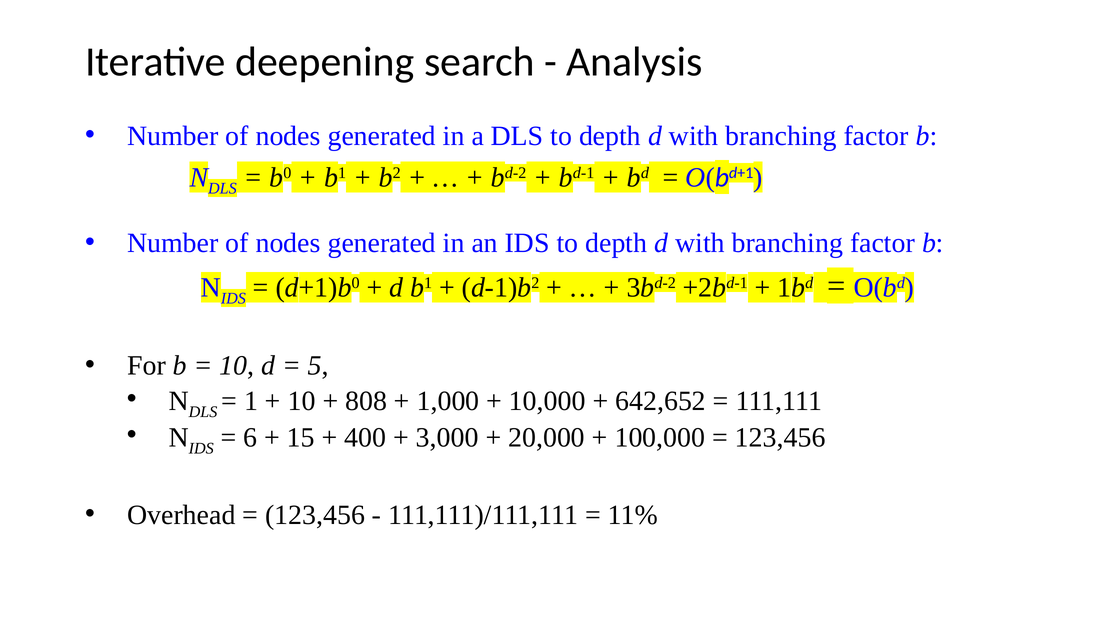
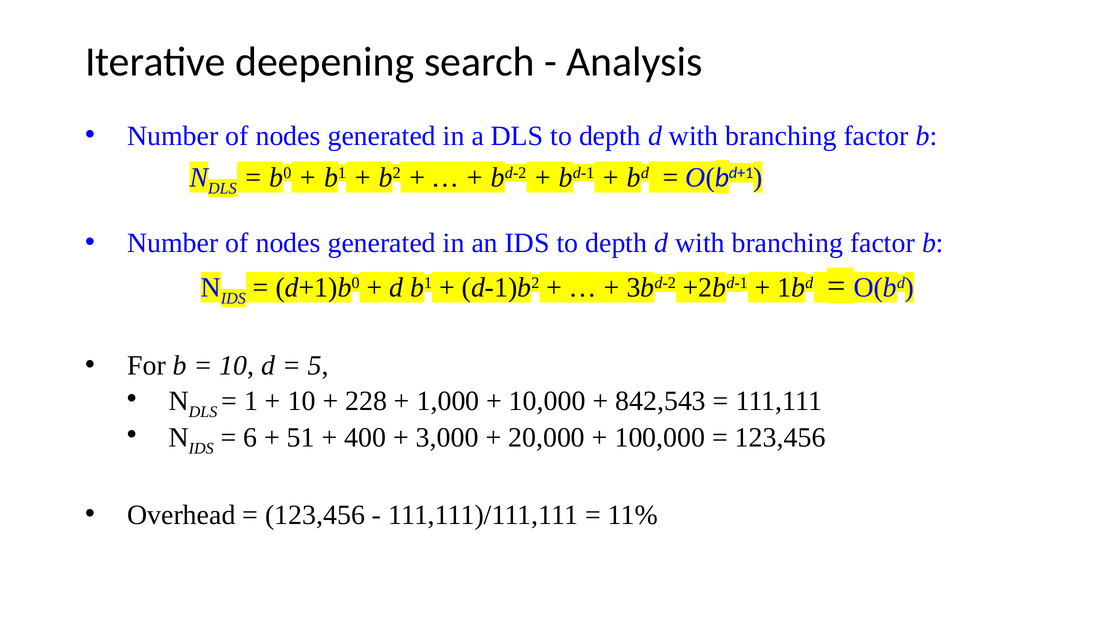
808: 808 -> 228 (366, 401)
642,652: 642,652 -> 842,543 (661, 401)
15: 15 -> 51 (301, 437)
